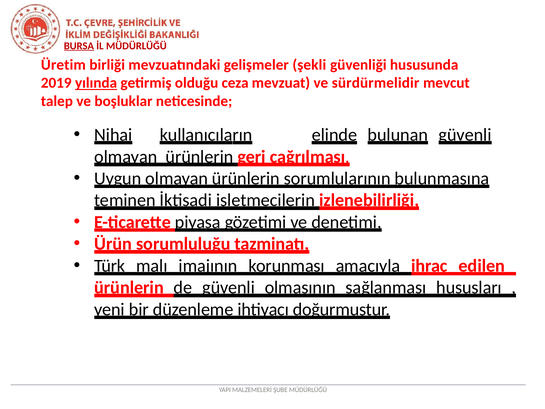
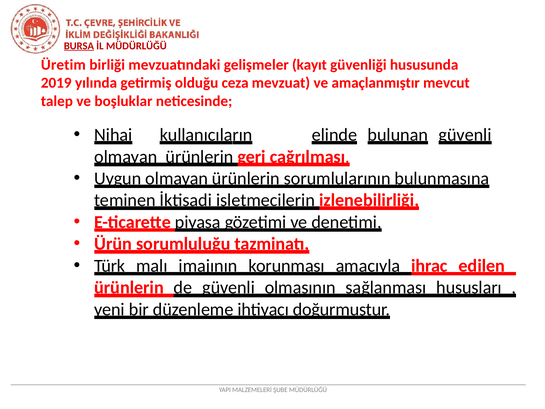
şekli: şekli -> kayıt (309, 65)
yılında underline: present -> none (96, 83)
sürdürmelidir: sürdürmelidir -> amaçlanmıştır (376, 83)
